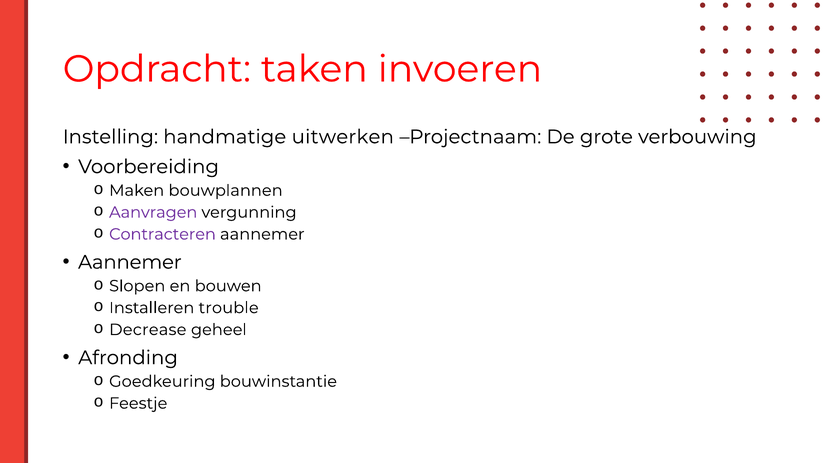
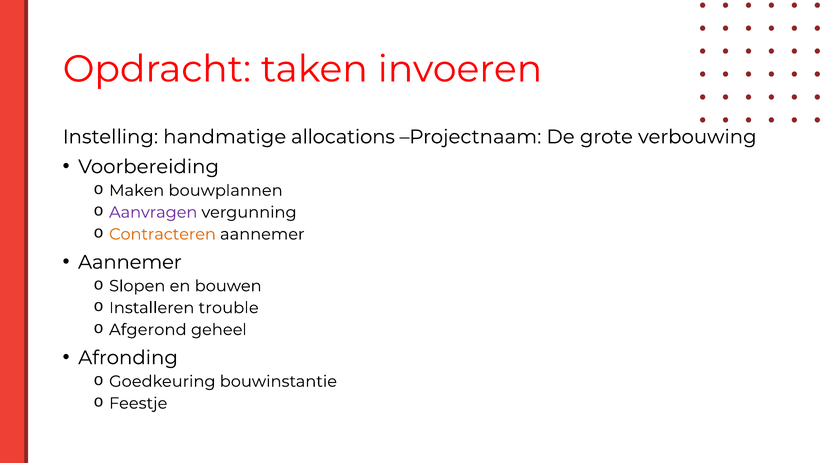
uitwerken: uitwerken -> allocations (343, 137)
Contracteren colour: purple -> orange (162, 234)
Decrease: Decrease -> Afgerond (148, 330)
